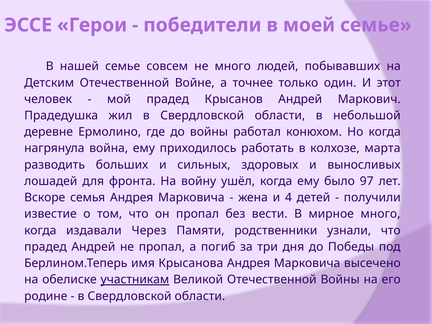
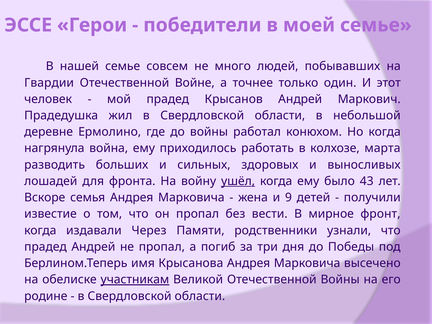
Детским: Детским -> Гвардии (49, 83)
ушёл underline: none -> present (238, 181)
97: 97 -> 43 (367, 181)
4: 4 -> 9 (288, 198)
мирное много: много -> фронт (380, 214)
